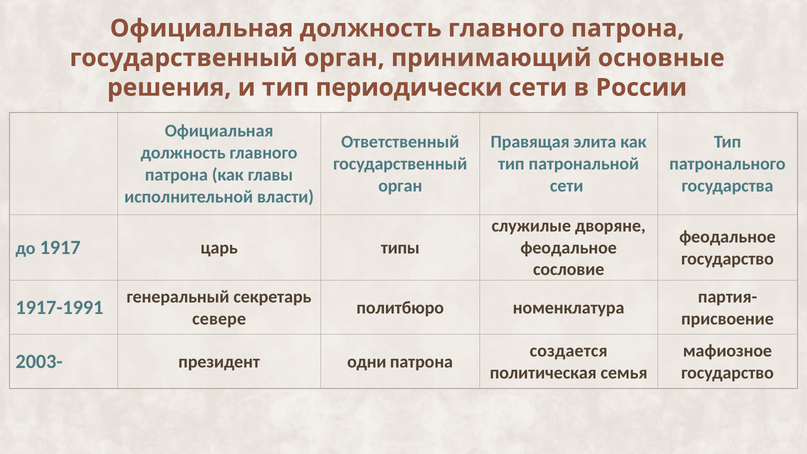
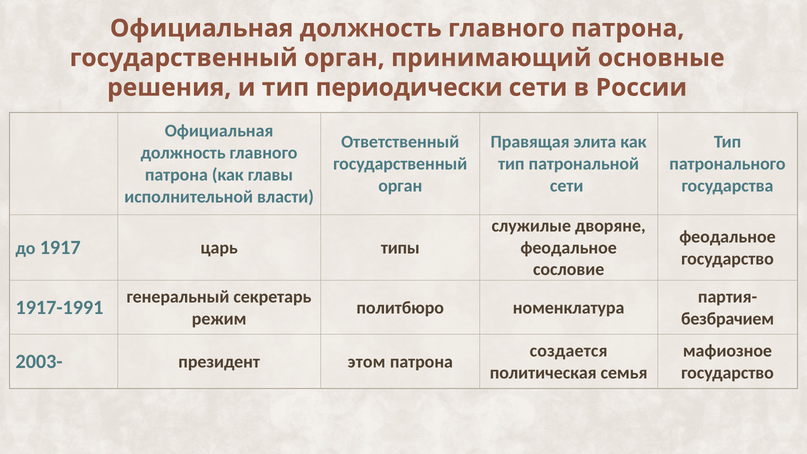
севере: севере -> режим (219, 319)
присвоение: присвоение -> безбрачием (728, 319)
одни: одни -> этом (367, 362)
